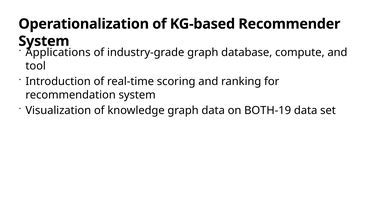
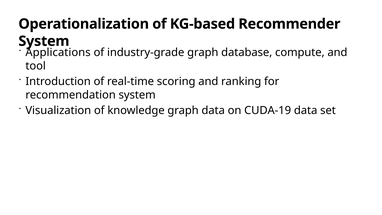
BOTH-19: BOTH-19 -> CUDA-19 (268, 110)
